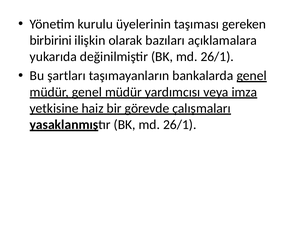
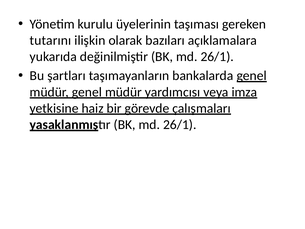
birbirini: birbirini -> tutarını (50, 40)
